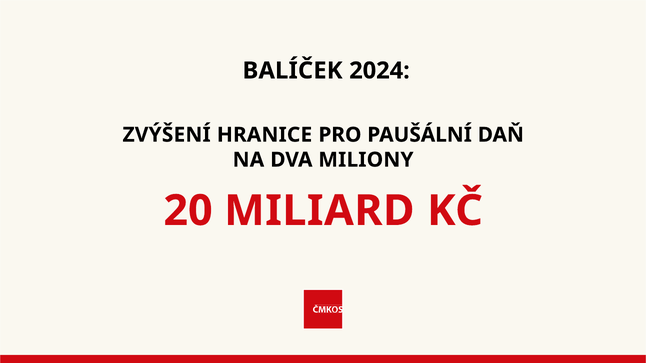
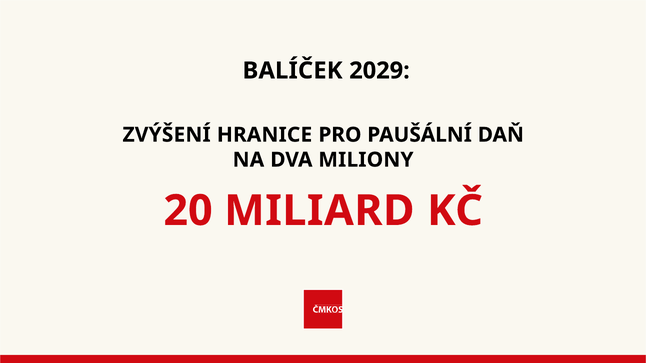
2024: 2024 -> 2029 (379, 71)
